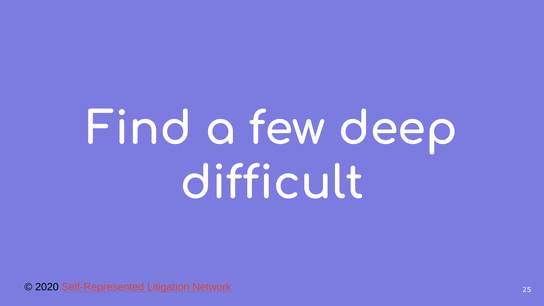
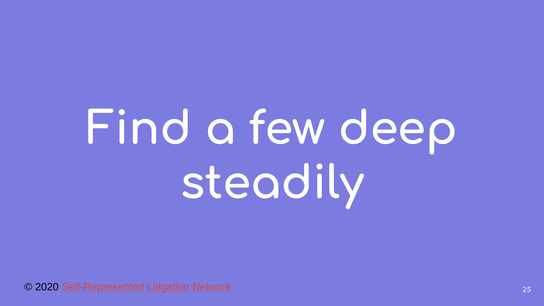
difficult: difficult -> steadily (272, 183)
